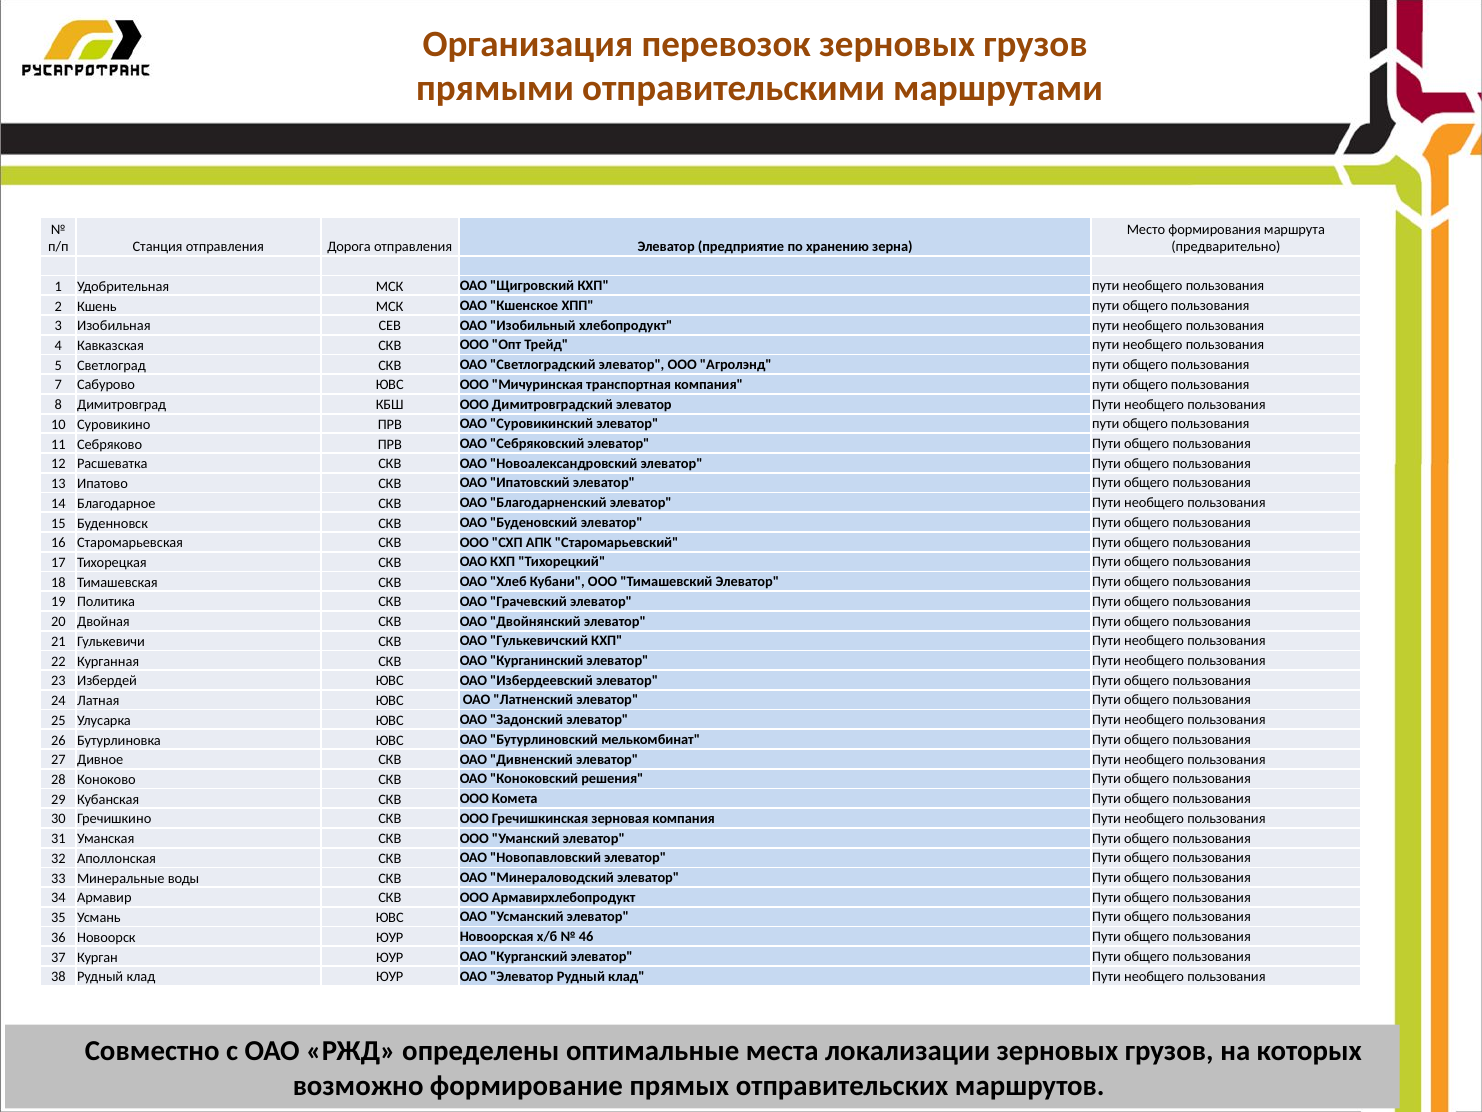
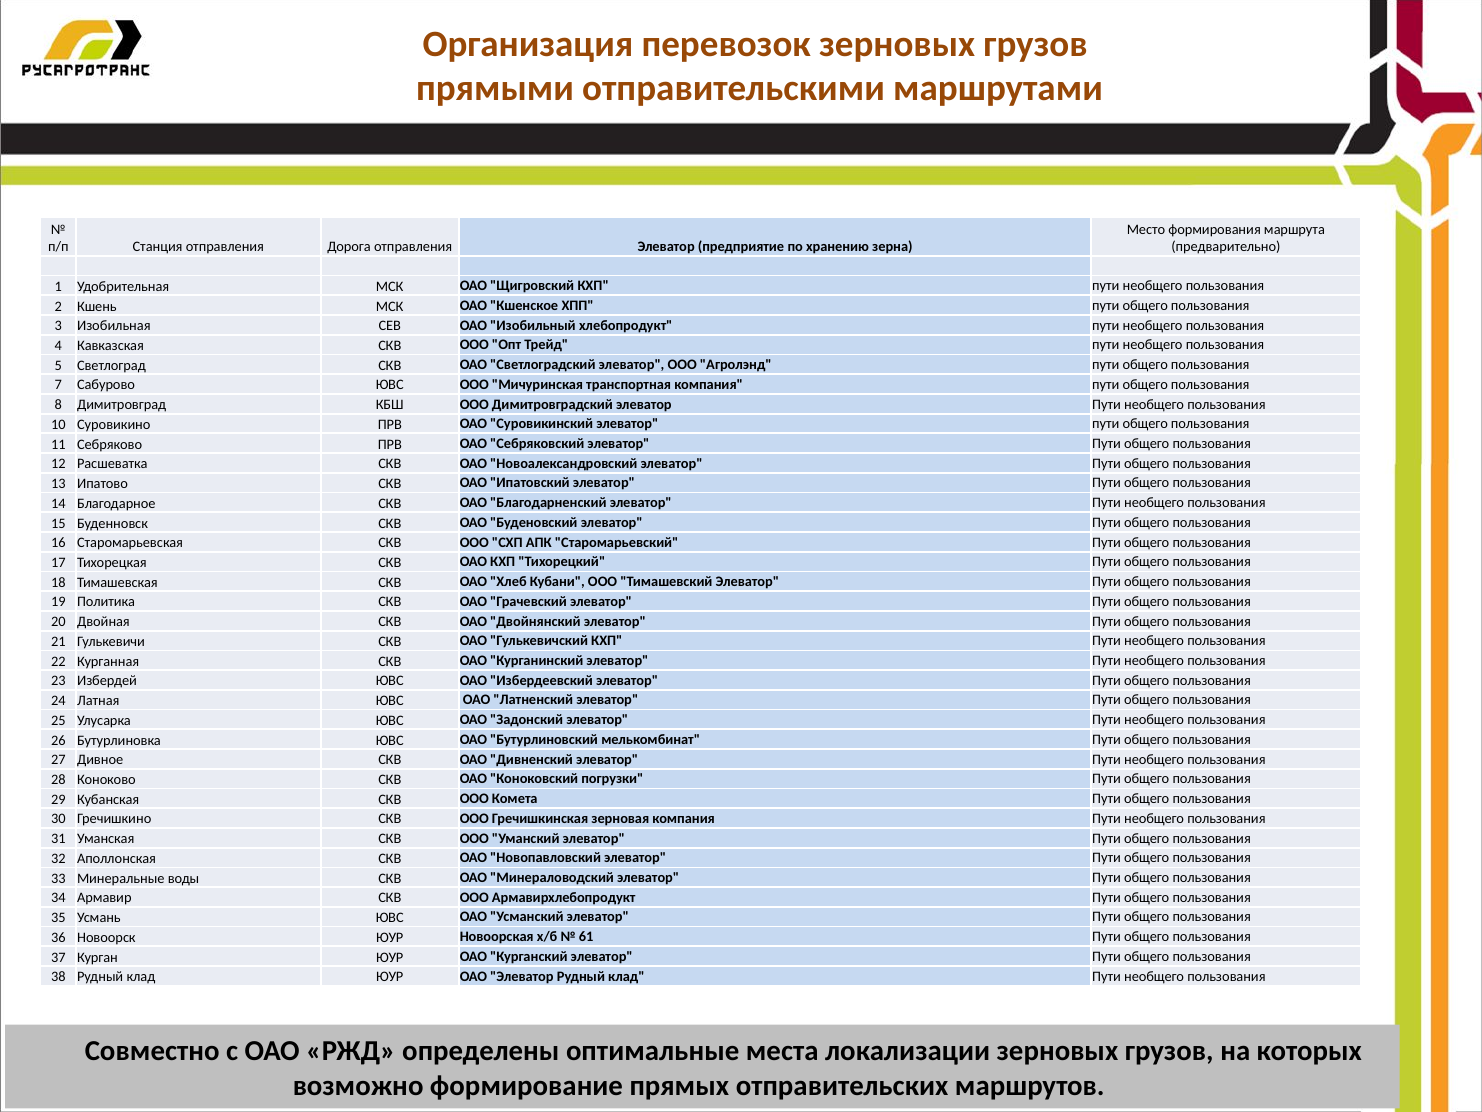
решения: решения -> погрузки (612, 779)
46: 46 -> 61 (586, 937)
